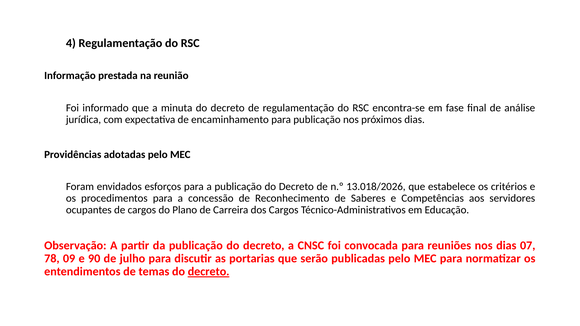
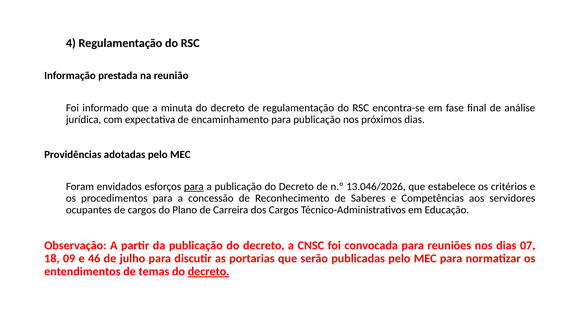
para underline: none -> present (194, 187)
13.018/2026: 13.018/2026 -> 13.046/2026 (376, 187)
78: 78 -> 18 (52, 259)
90: 90 -> 46 (94, 259)
